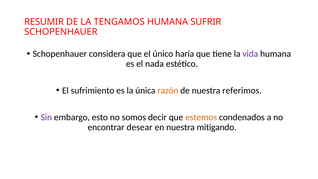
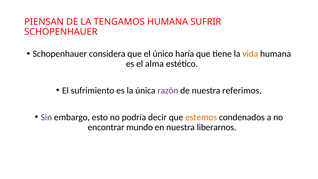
RESUMIR: RESUMIR -> PIENSAN (44, 22)
vida colour: purple -> orange (250, 54)
nada: nada -> alma (154, 64)
razón colour: orange -> purple (168, 90)
somos: somos -> podría (134, 117)
desear: desear -> mundo (140, 127)
mitigando: mitigando -> liberarnos (217, 127)
